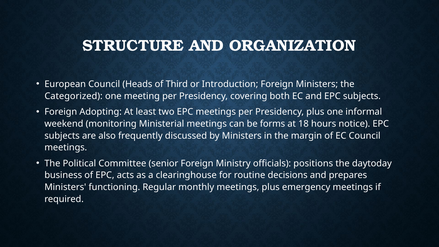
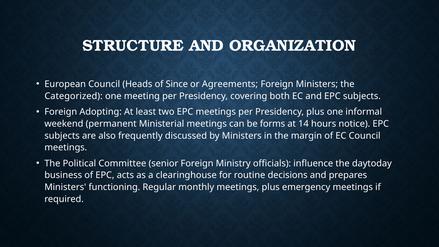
Third: Third -> Since (177, 84)
Introduction: Introduction -> Agreements (230, 84)
monitoring: monitoring -> permanent (111, 124)
18: 18 -> 14 (303, 124)
positions: positions -> influence (313, 163)
